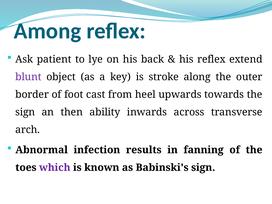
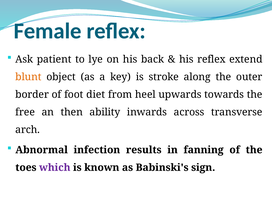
Among: Among -> Female (48, 31)
blunt colour: purple -> orange (28, 77)
cast: cast -> diet (96, 95)
sign: sign -> free (25, 112)
